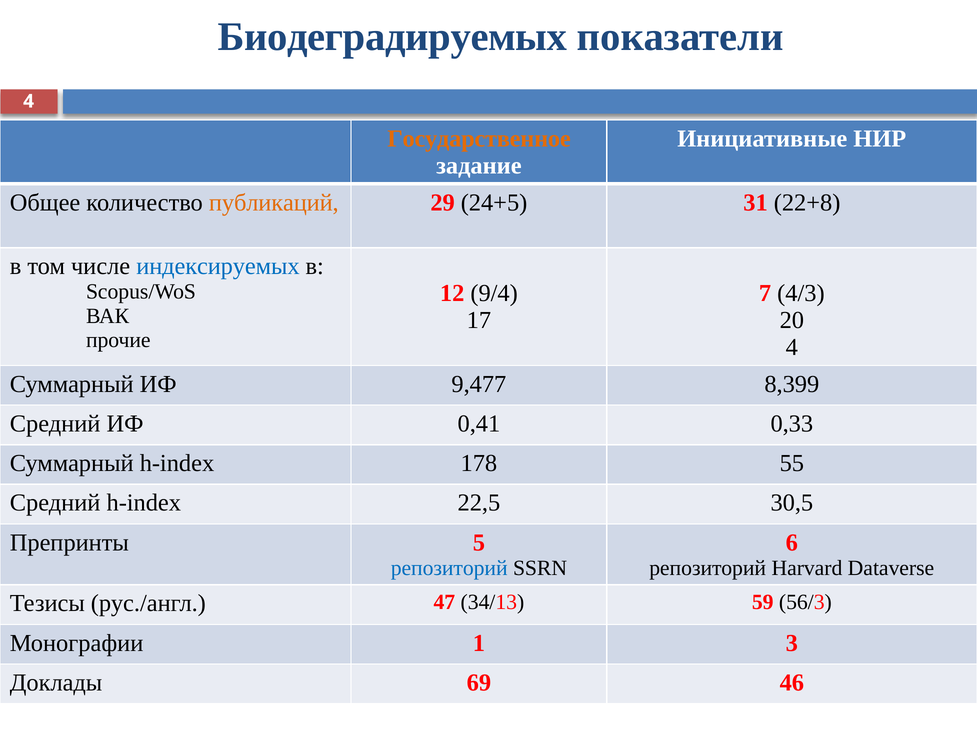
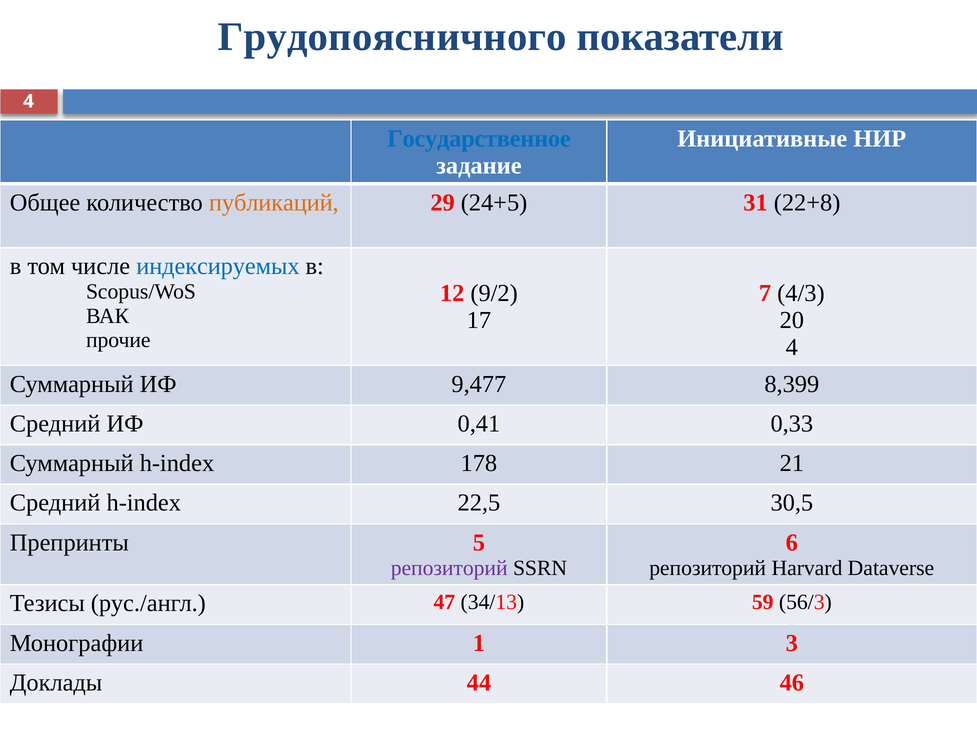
Биодеградируемых: Биодеградируемых -> Грудопоясничного (392, 37)
Государственное colour: orange -> blue (479, 139)
9/4: 9/4 -> 9/2 (494, 294)
55: 55 -> 21 (792, 464)
репозиторий colour: blue -> purple (449, 569)
69: 69 -> 44 (479, 683)
